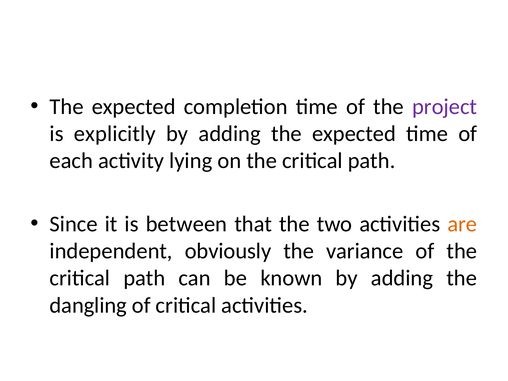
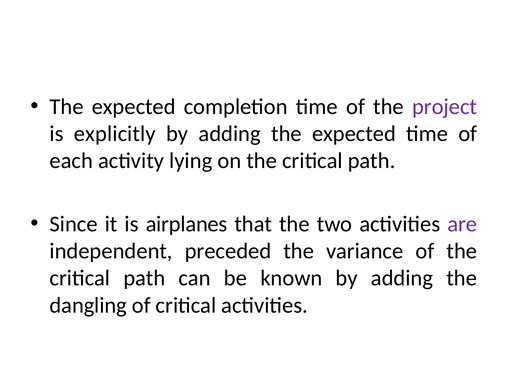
between: between -> airplanes (187, 224)
are colour: orange -> purple (462, 224)
obviously: obviously -> preceded (228, 251)
